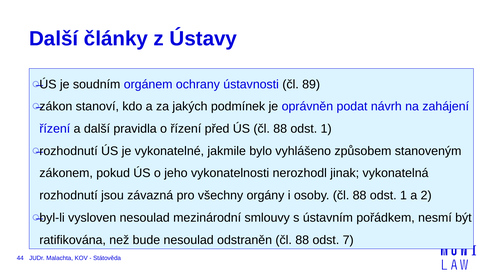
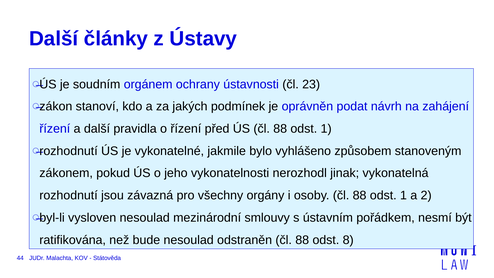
89: 89 -> 23 (311, 84)
7: 7 -> 8 (348, 240)
